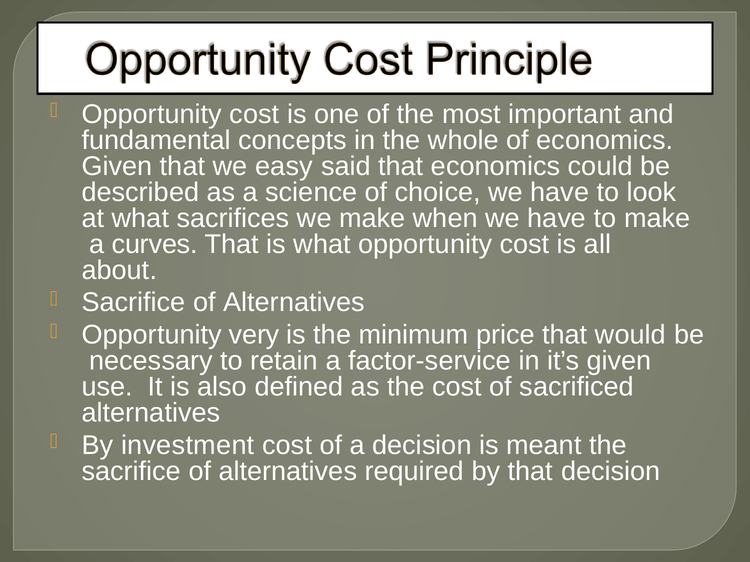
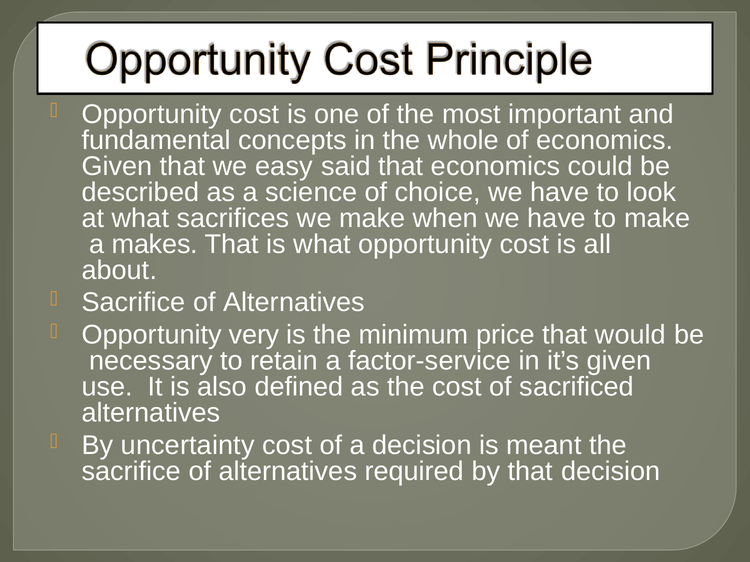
curves: curves -> makes (155, 244)
investment: investment -> uncertainty (188, 446)
